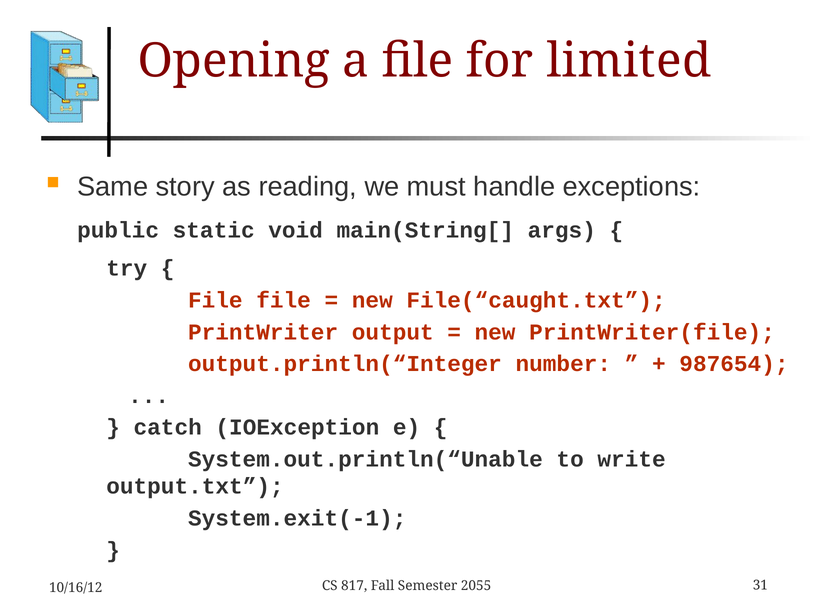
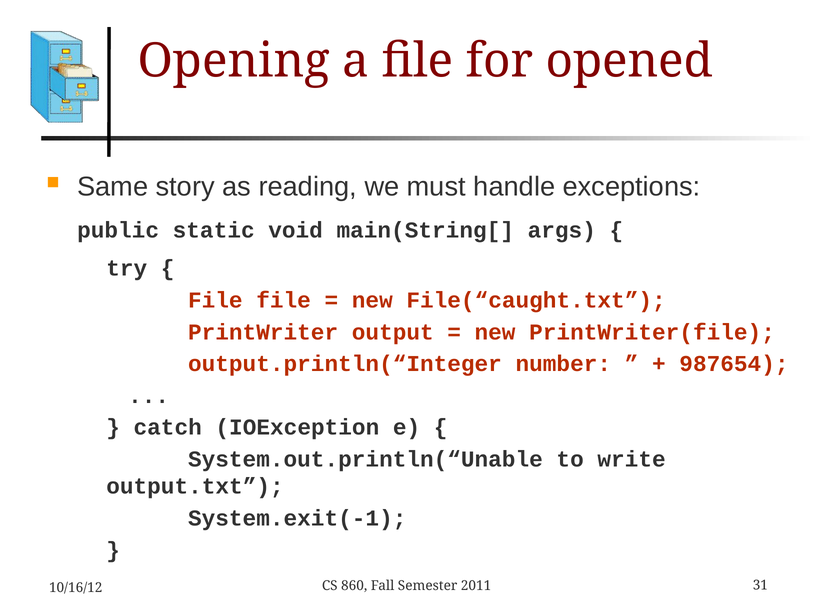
limited: limited -> opened (629, 61)
817: 817 -> 860 (354, 586)
2055: 2055 -> 2011 (476, 586)
